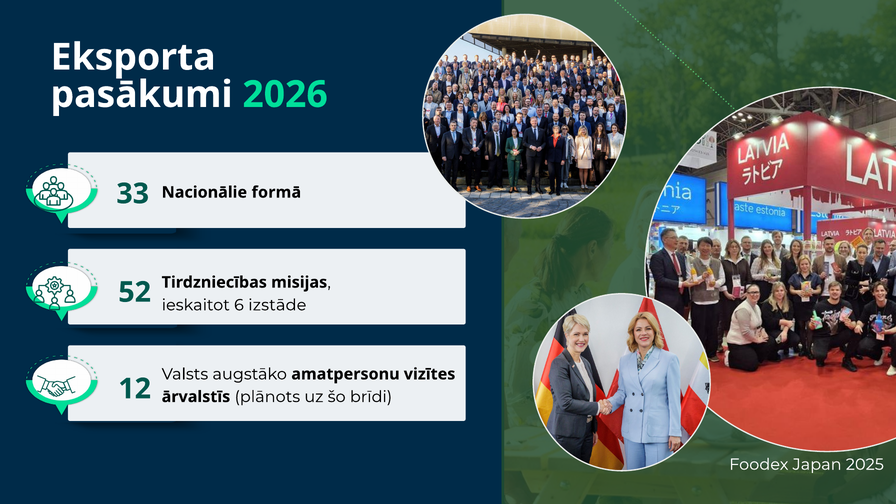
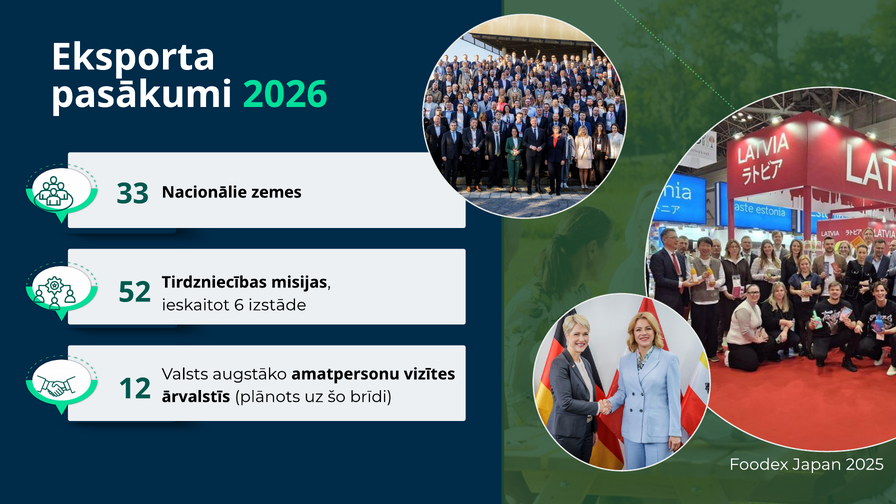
formā: formā -> zemes (277, 192)
